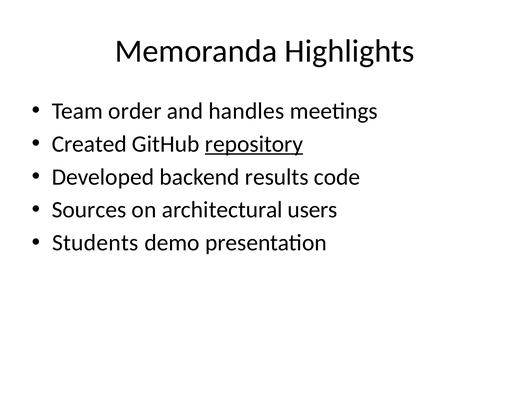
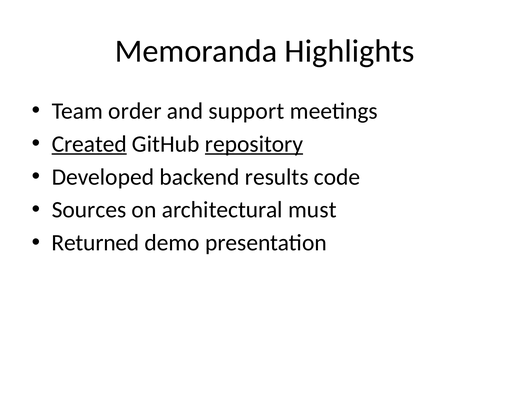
handles: handles -> support (246, 111)
Created underline: none -> present (89, 144)
users: users -> must (312, 210)
Students: Students -> Returned (95, 243)
